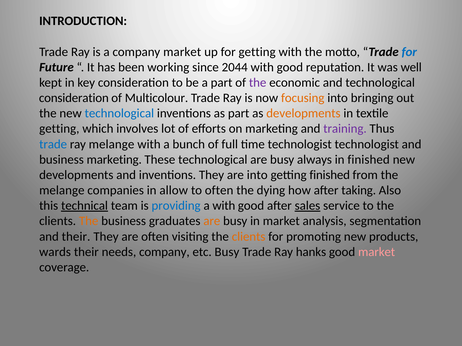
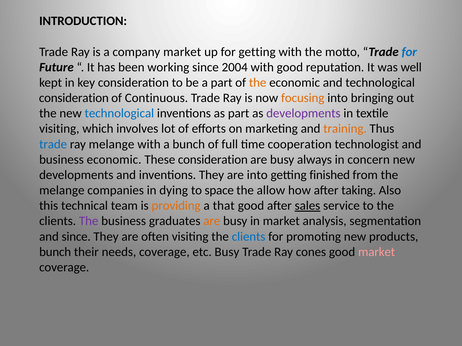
2044: 2044 -> 2004 (235, 67)
the colour: purple -> orange (258, 83)
Multicolour: Multicolour -> Continuous (156, 98)
developments colour: orange -> purple (303, 114)
getting: getting -> visiting (59, 129)
training colour: purple -> orange (345, 129)
time technologist: technologist -> cooperation (300, 144)
business marketing: marketing -> economic (114, 160)
These technological: technological -> consideration (213, 160)
in finished: finished -> concern (369, 160)
allow: allow -> dying (174, 191)
to often: often -> space (219, 191)
dying: dying -> allow (271, 191)
technical underline: present -> none (85, 206)
providing colour: blue -> orange (176, 206)
a with: with -> that (224, 206)
The colour: orange -> purple (89, 221)
and their: their -> since (76, 237)
clients colour: orange -> blue (249, 237)
wards: wards -> bunch (55, 252)
needs company: company -> coverage (164, 252)
hanks: hanks -> cones (311, 252)
